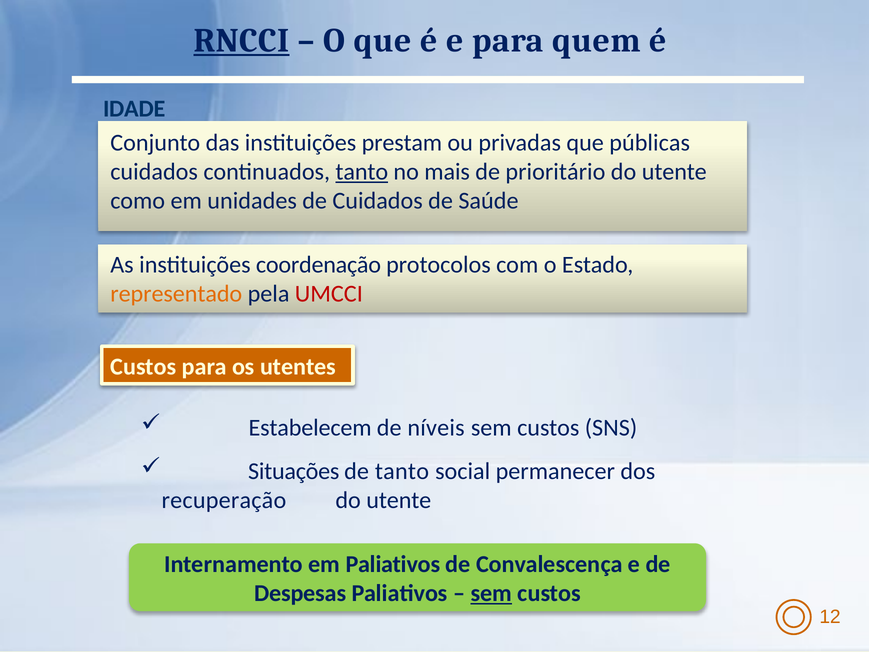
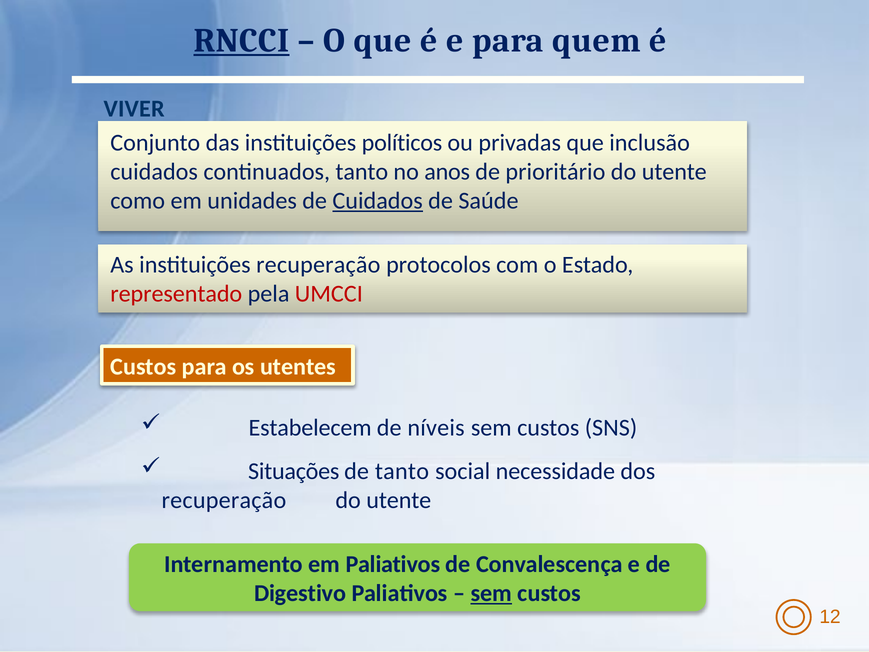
IDADE: IDADE -> VIVER (134, 109)
prestam: prestam -> políticos (402, 143)
públicas: públicas -> inclusão (650, 143)
tanto underline: present -> none (362, 172)
mais: mais -> anos (447, 172)
Cuidados underline: none -> present (378, 201)
instituições coordenação: coordenação -> recuperação (318, 265)
representado colour: orange -> red (176, 294)
permanecer: permanecer -> necessidade (555, 471)
Despesas: Despesas -> Digestivo (300, 593)
